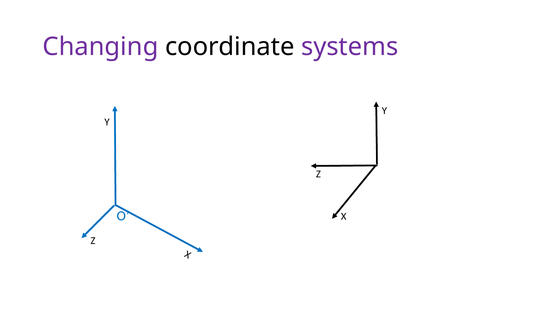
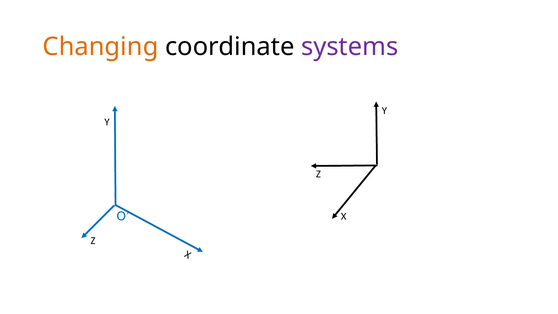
Changing colour: purple -> orange (100, 47)
